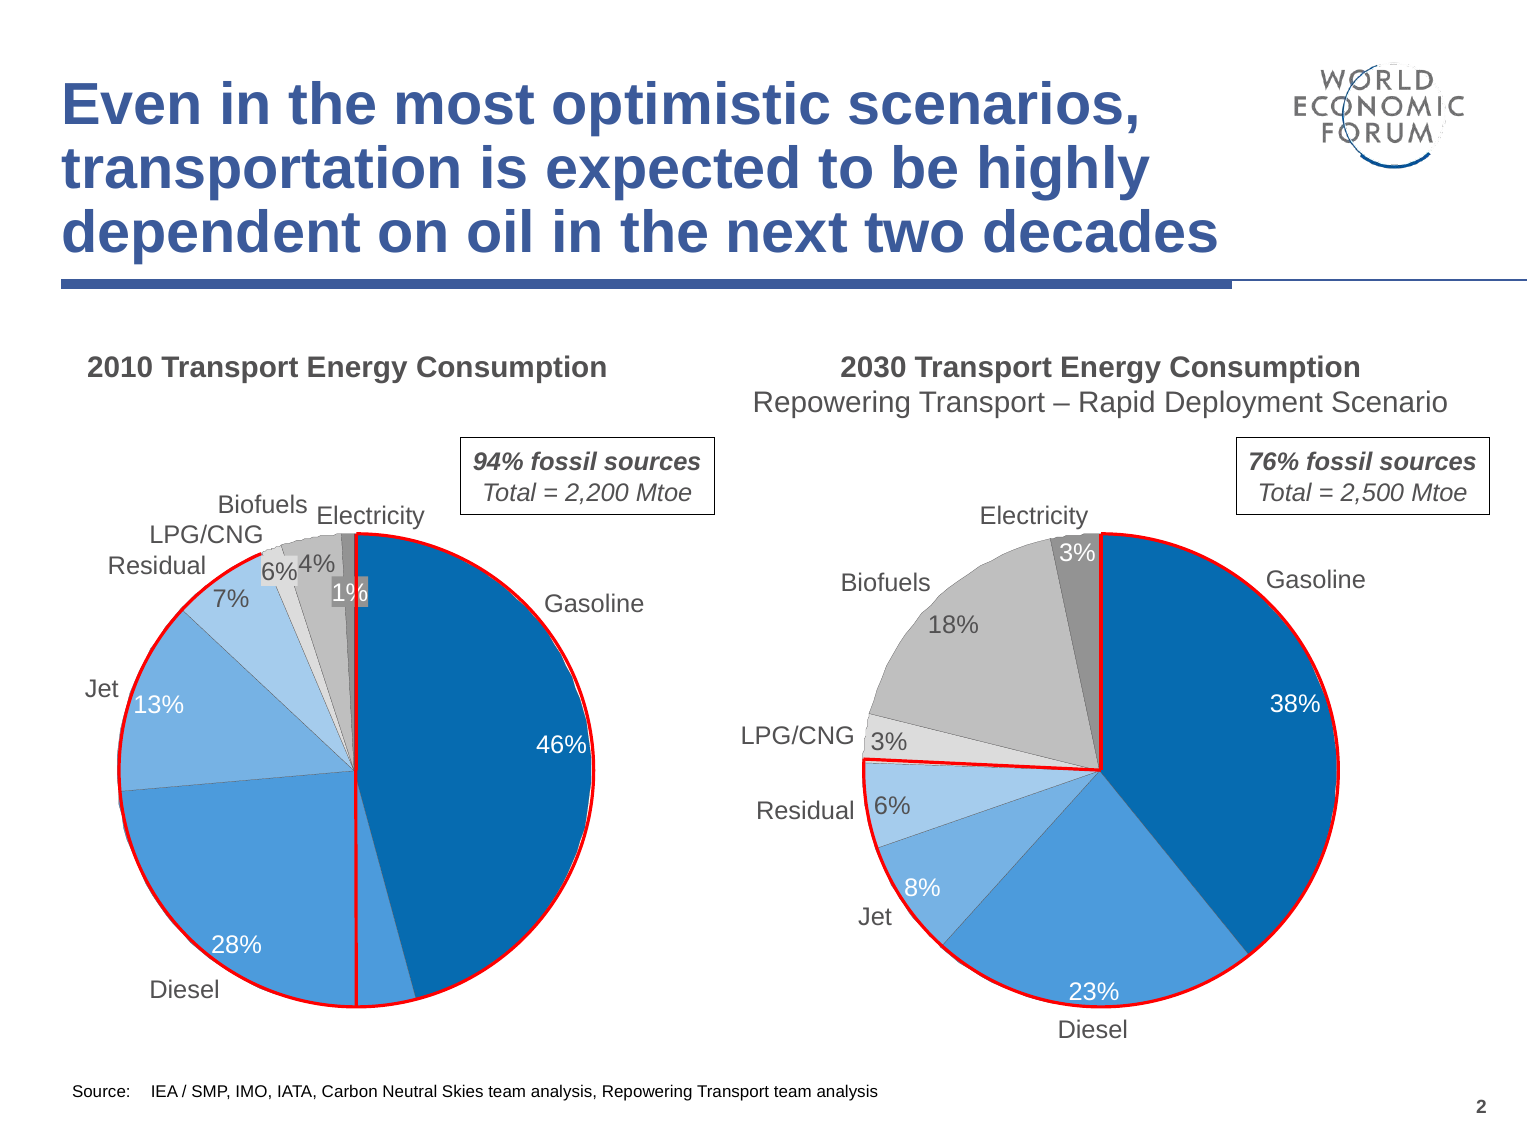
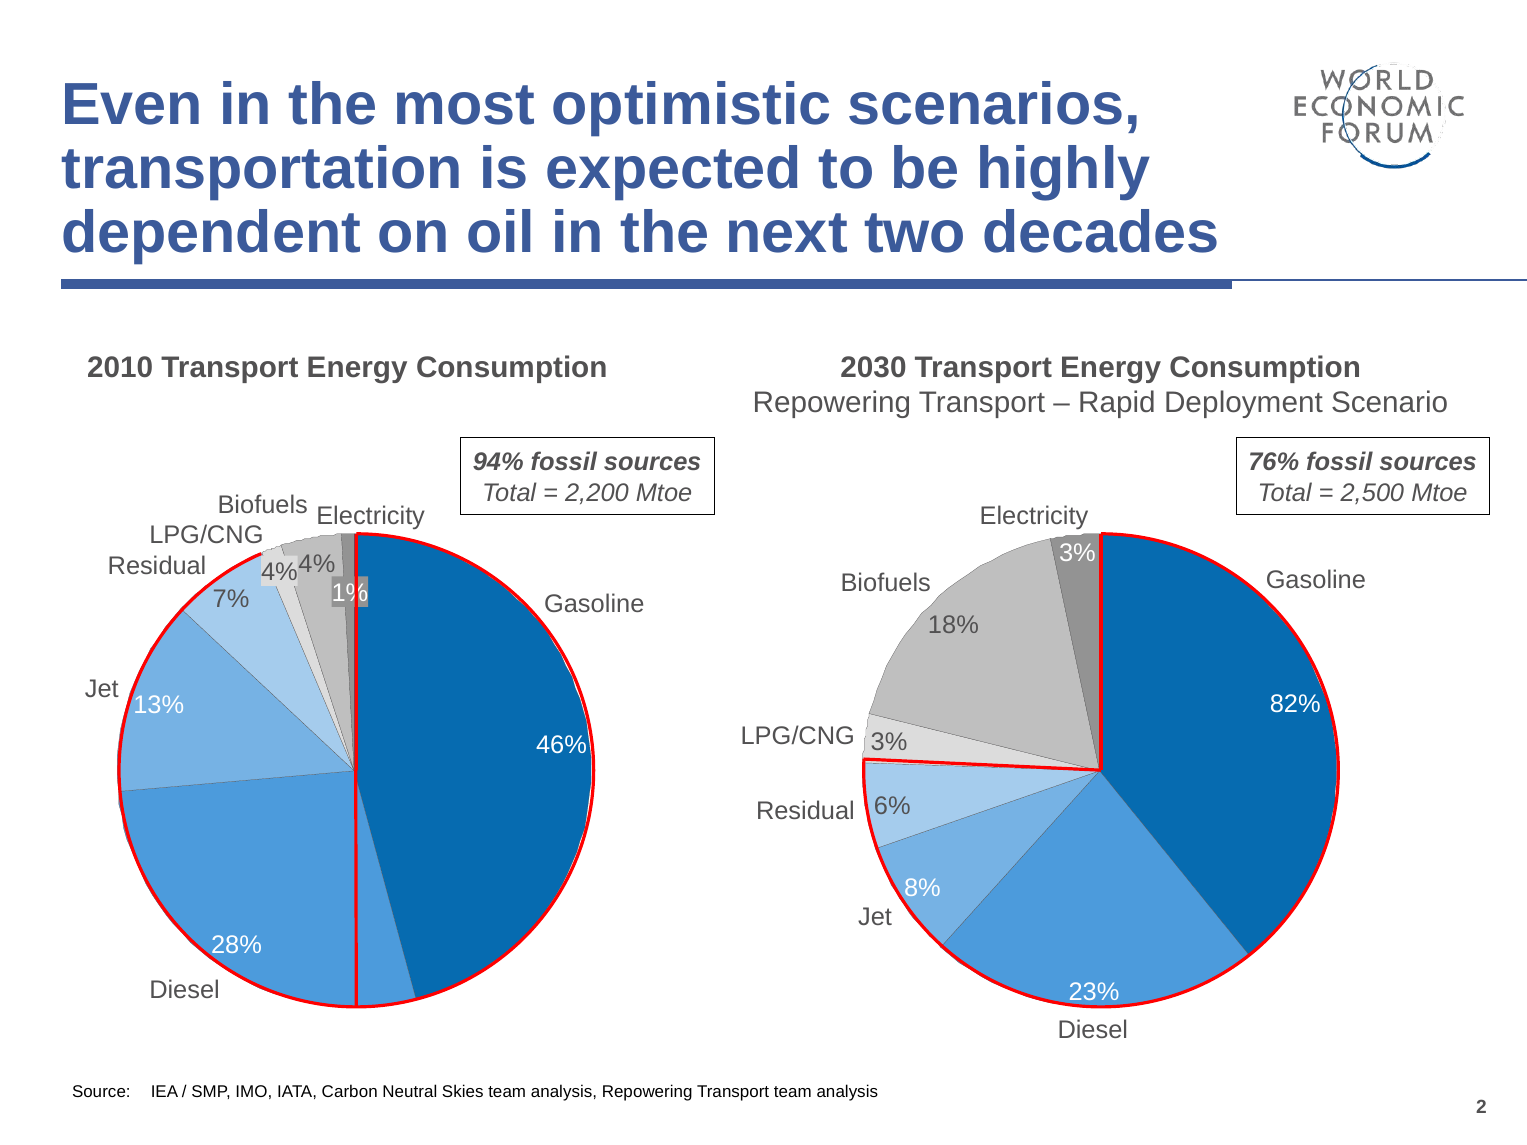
6%: 6% -> 4% (279, 573)
38%: 38% -> 82% (1295, 704)
